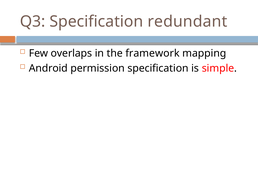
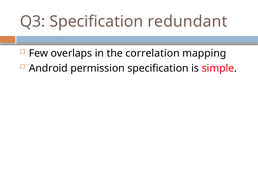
framework: framework -> correlation (153, 53)
